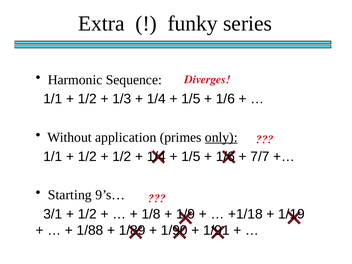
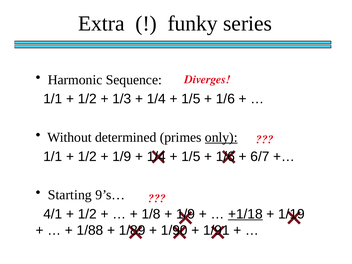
application: application -> determined (126, 137)
1/2: 1/2 -> 1/9 (122, 156)
7/7: 7/7 -> 6/7 (260, 156)
3/1: 3/1 -> 4/1 (53, 214)
+1/18 underline: none -> present (245, 214)
